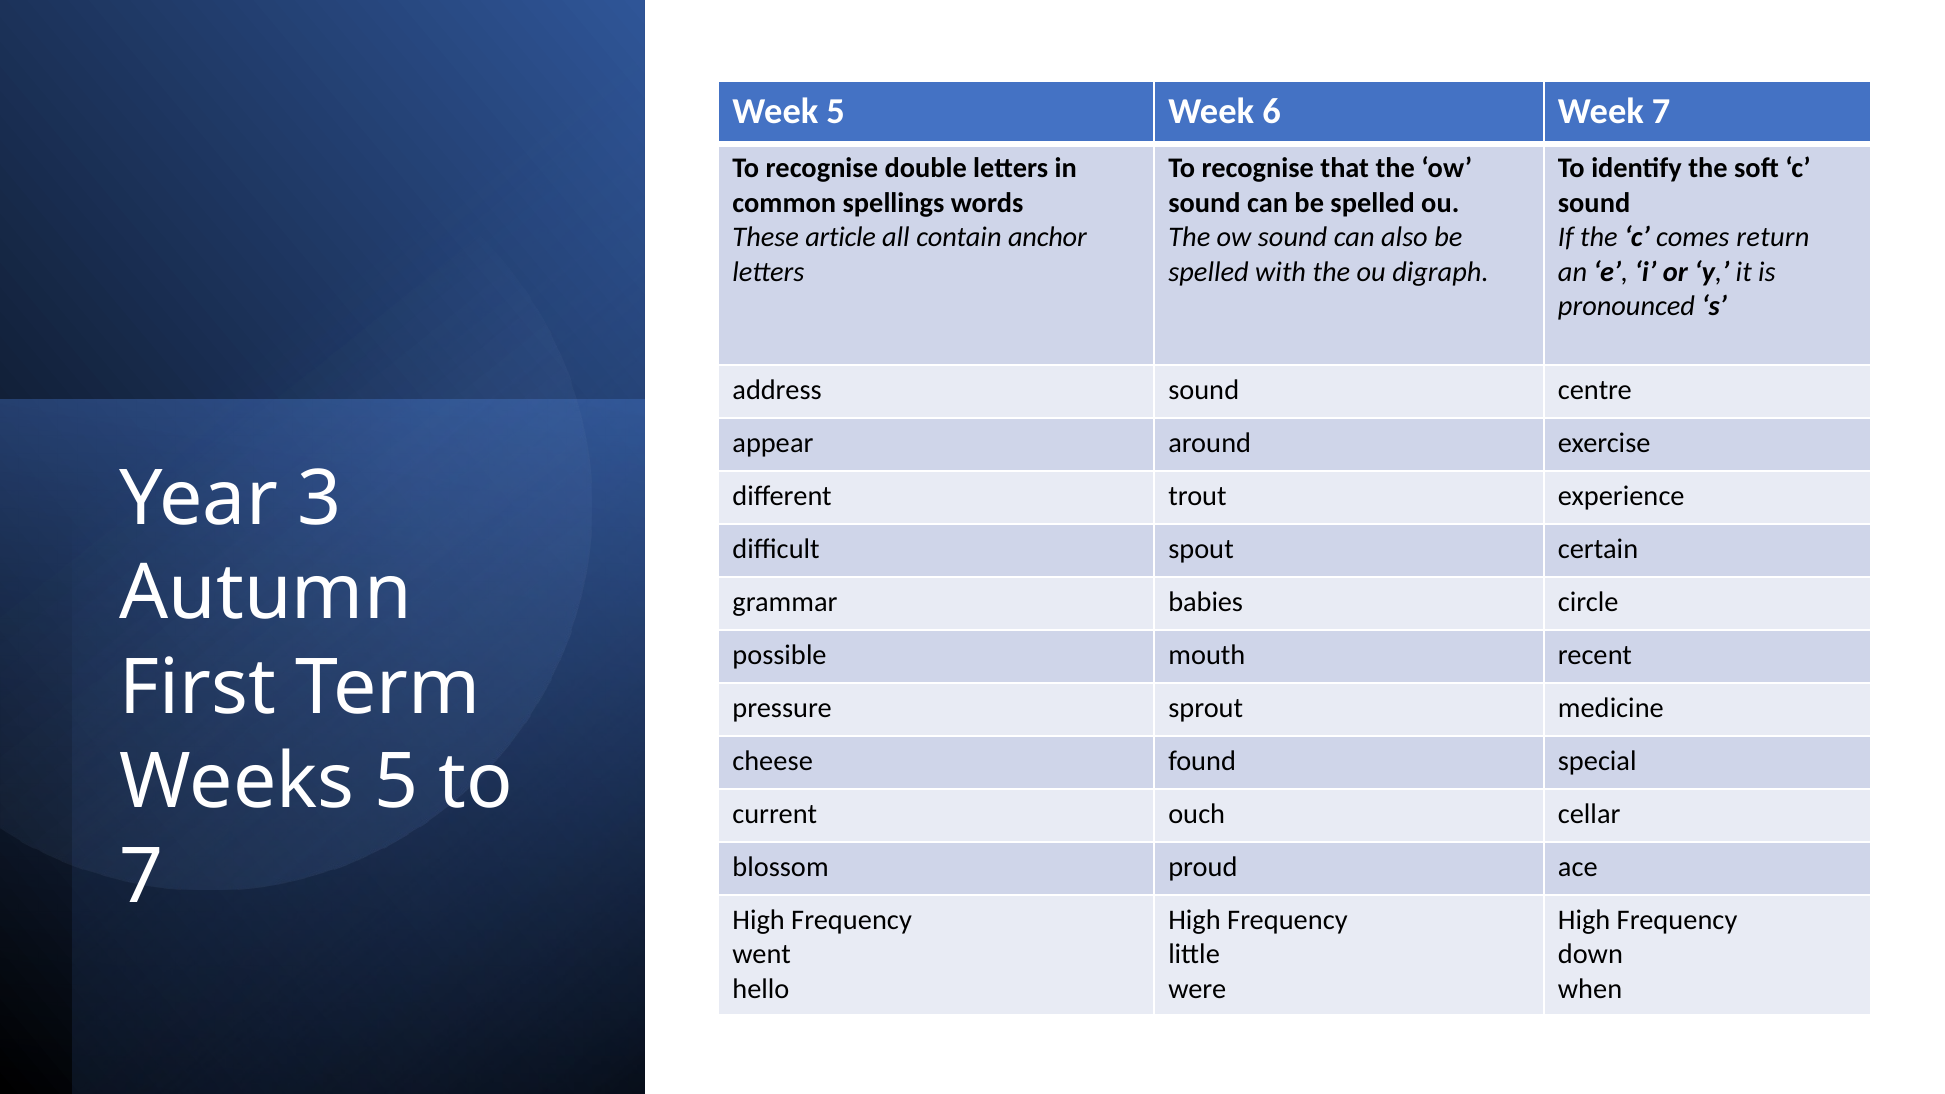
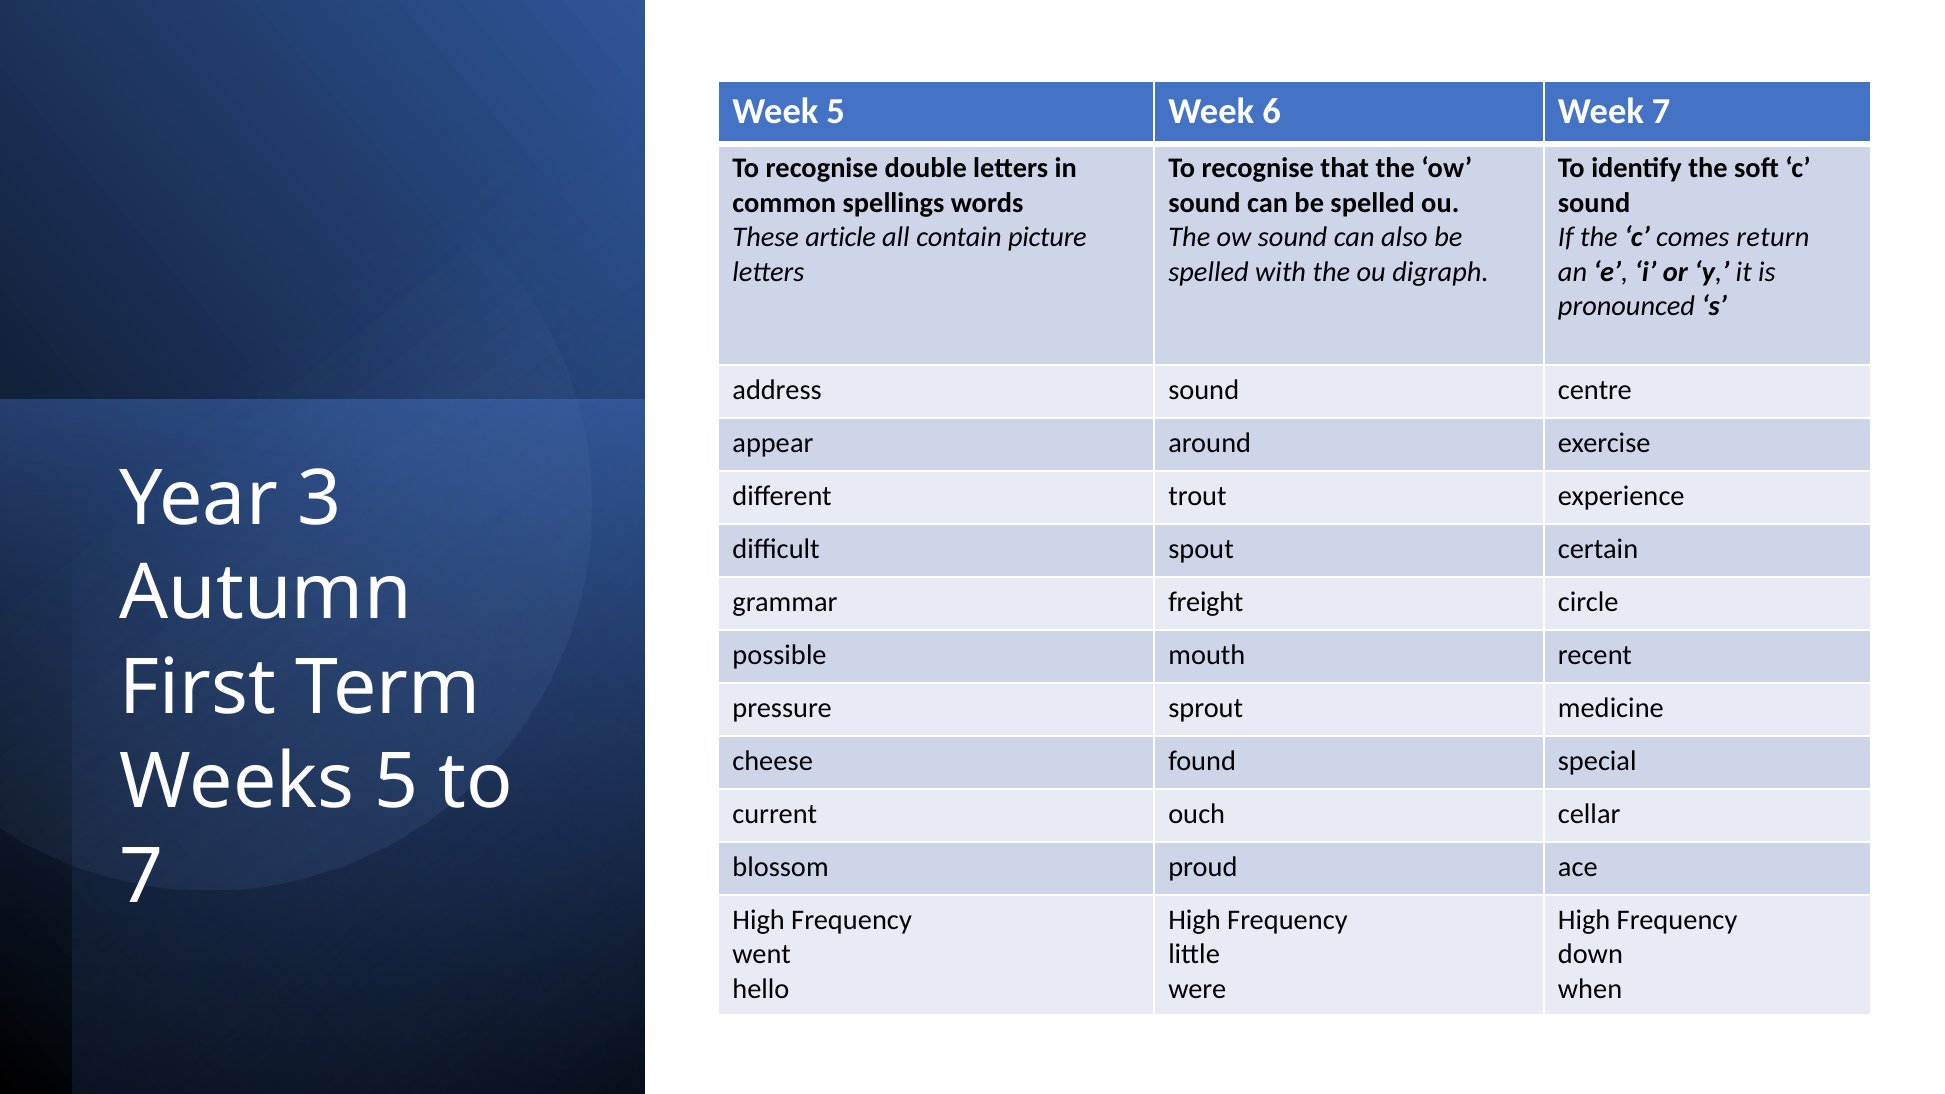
anchor: anchor -> picture (1047, 238)
babies: babies -> freight (1206, 602)
